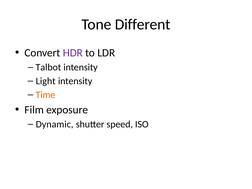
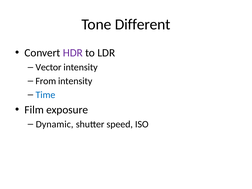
Talbot: Talbot -> Vector (48, 67)
Light: Light -> From (46, 81)
Time colour: orange -> blue (45, 95)
